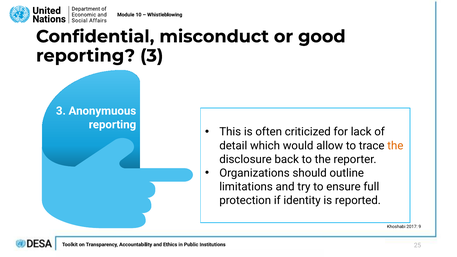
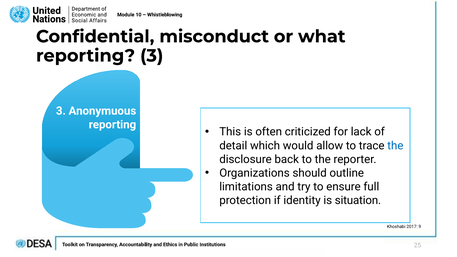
good: good -> what (322, 37)
the colour: orange -> blue (395, 146)
reported: reported -> situation (358, 200)
